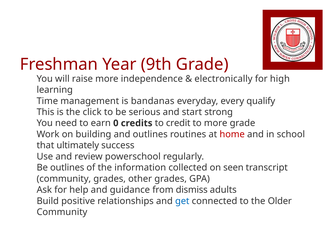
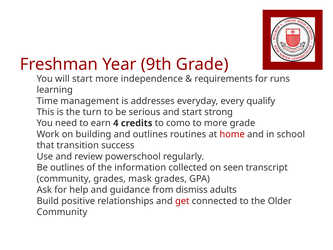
will raise: raise -> start (82, 79)
electronically: electronically -> requirements (224, 79)
high: high -> runs (280, 79)
bandanas: bandanas -> addresses (153, 101)
click: click -> turn (92, 112)
0: 0 -> 4 (116, 123)
credit: credit -> como (178, 123)
ultimately: ultimately -> transition (78, 145)
other: other -> mask (140, 179)
get colour: blue -> red (182, 201)
